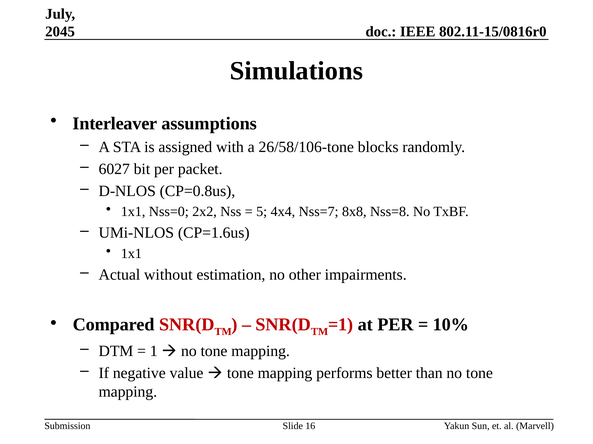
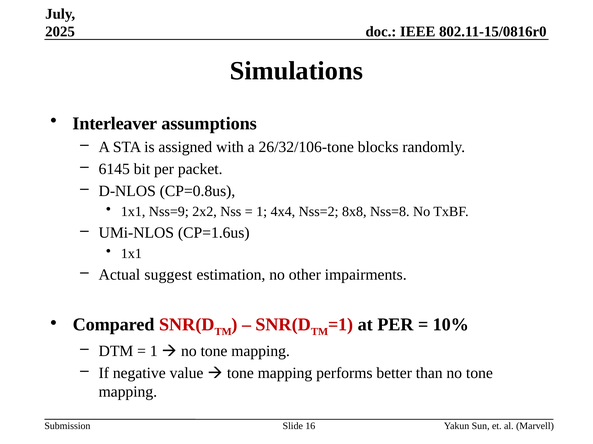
2045: 2045 -> 2025 (60, 32)
26/58/106-tone: 26/58/106-tone -> 26/32/106-tone (306, 147)
6027: 6027 -> 6145 (114, 169)
Nss=0: Nss=0 -> Nss=9 (169, 212)
5: 5 -> 1 (262, 212)
Nss=7: Nss=7 -> Nss=2 (319, 212)
without: without -> suggest (168, 275)
